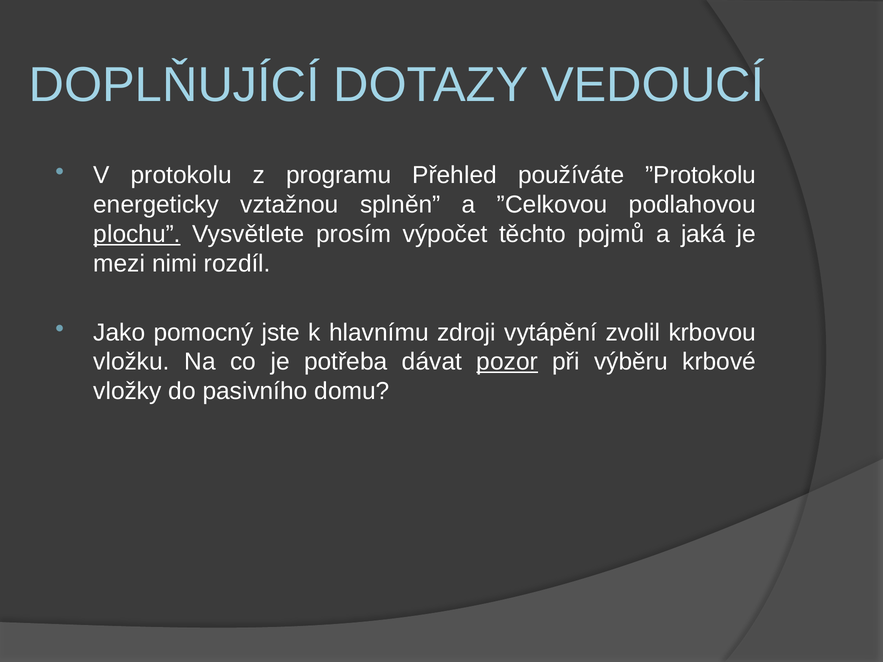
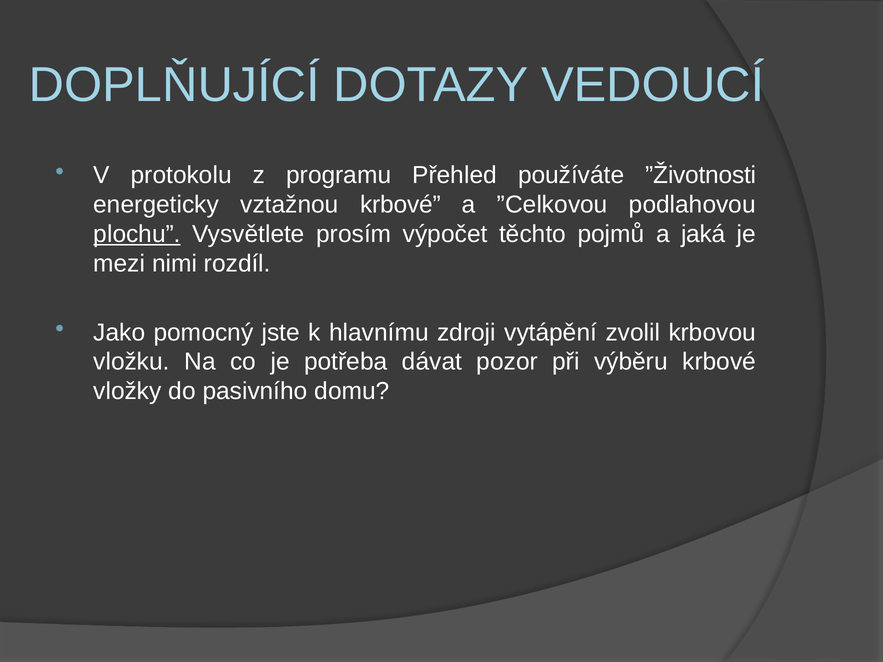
”Protokolu: ”Protokolu -> ”Životnosti (701, 175)
vztažnou splněn: splněn -> krbové (400, 205)
pozor underline: present -> none (507, 362)
